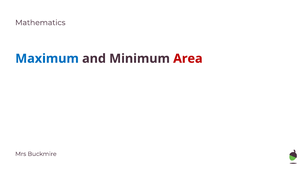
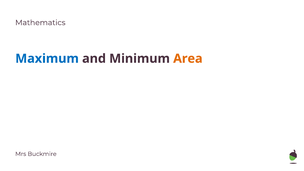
Area colour: red -> orange (188, 59)
